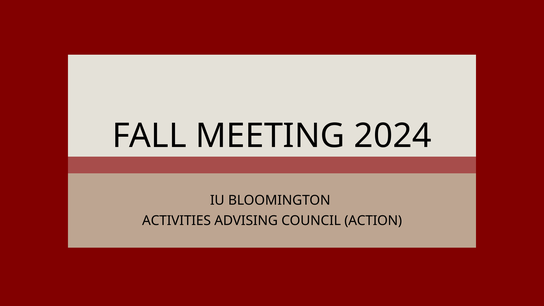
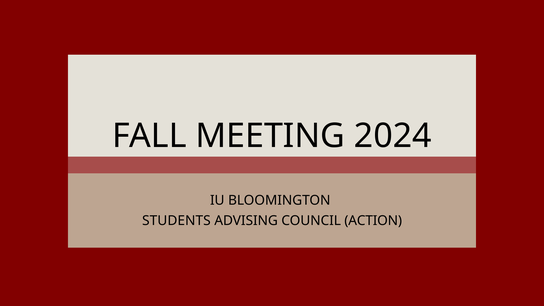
ACTIVITIES: ACTIVITIES -> STUDENTS (176, 221)
